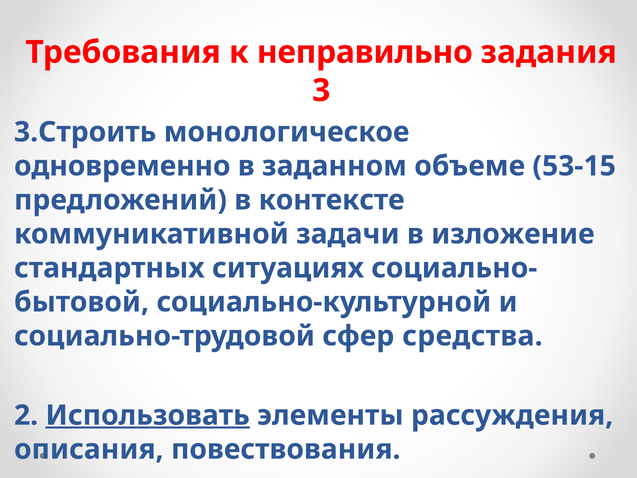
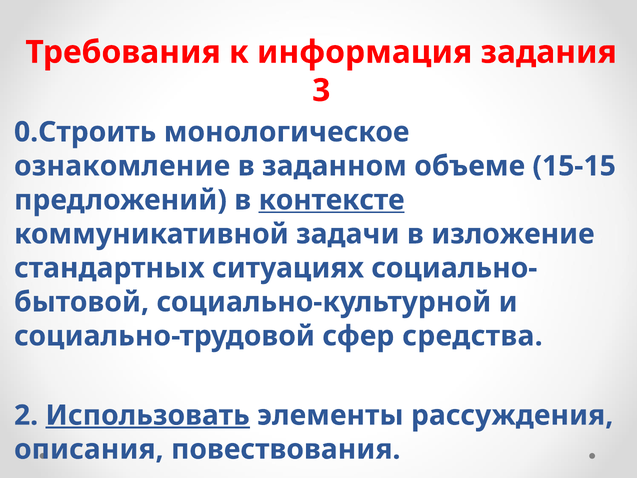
неправильно: неправильно -> информация (365, 52)
3.Строить: 3.Строить -> 0.Строить (85, 132)
одновременно: одновременно -> ознакомление (122, 166)
53-15: 53-15 -> 15-15 (574, 166)
контексте underline: none -> present (332, 200)
